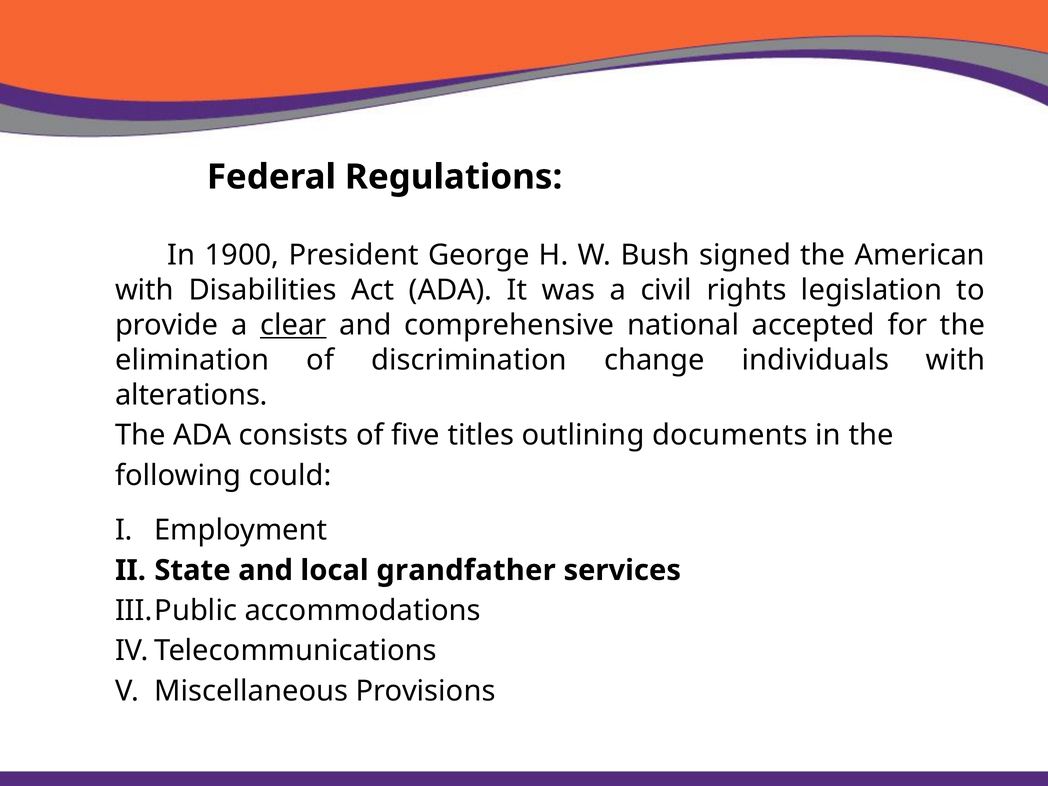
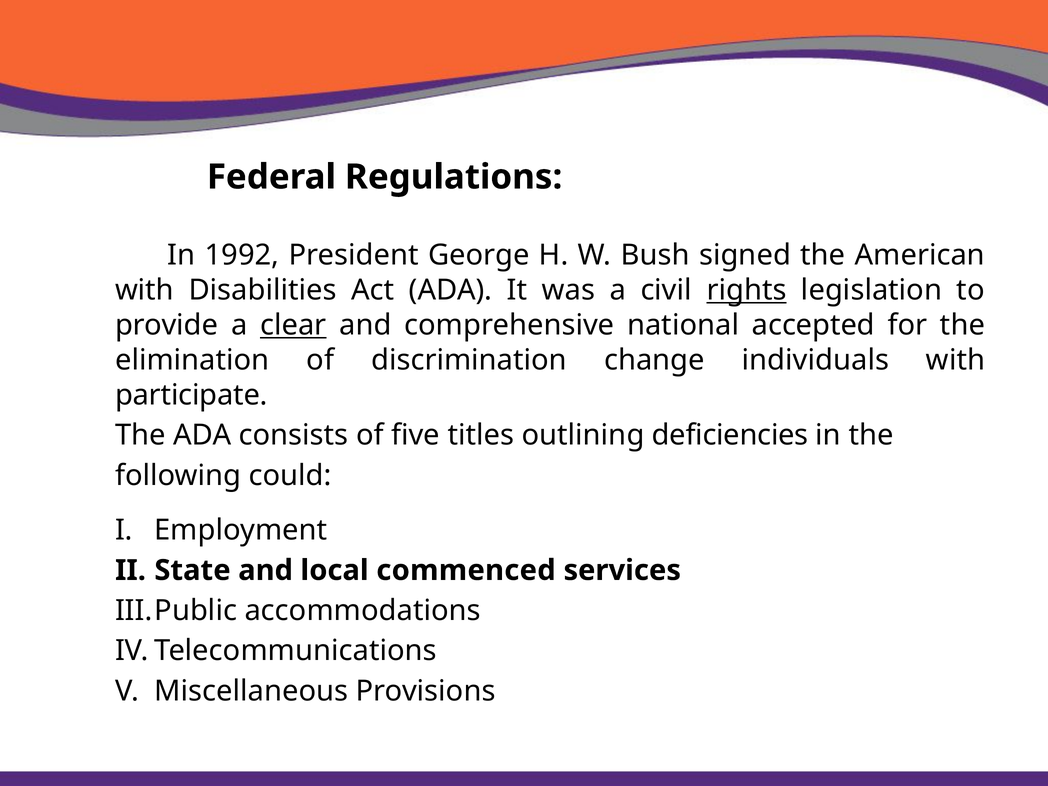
1900: 1900 -> 1992 (242, 255)
rights underline: none -> present (747, 290)
alterations: alterations -> participate (191, 395)
documents: documents -> deficiencies (730, 435)
grandfather: grandfather -> commenced (466, 570)
